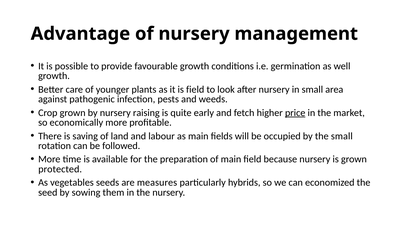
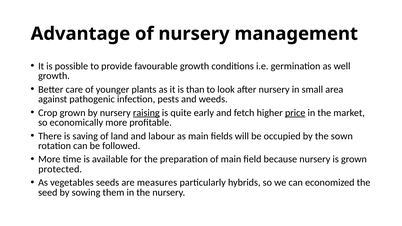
is field: field -> than (195, 89)
raising underline: none -> present (146, 113)
the small: small -> sown (342, 136)
